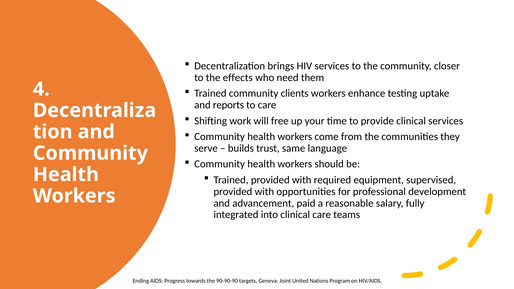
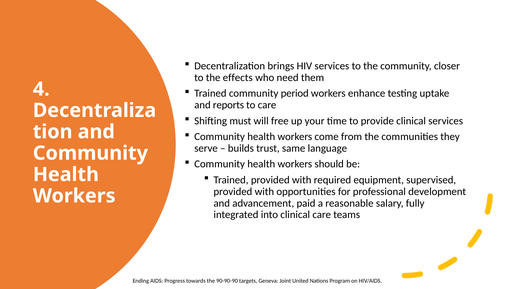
clients: clients -> period (295, 93)
work: work -> must (240, 121)
